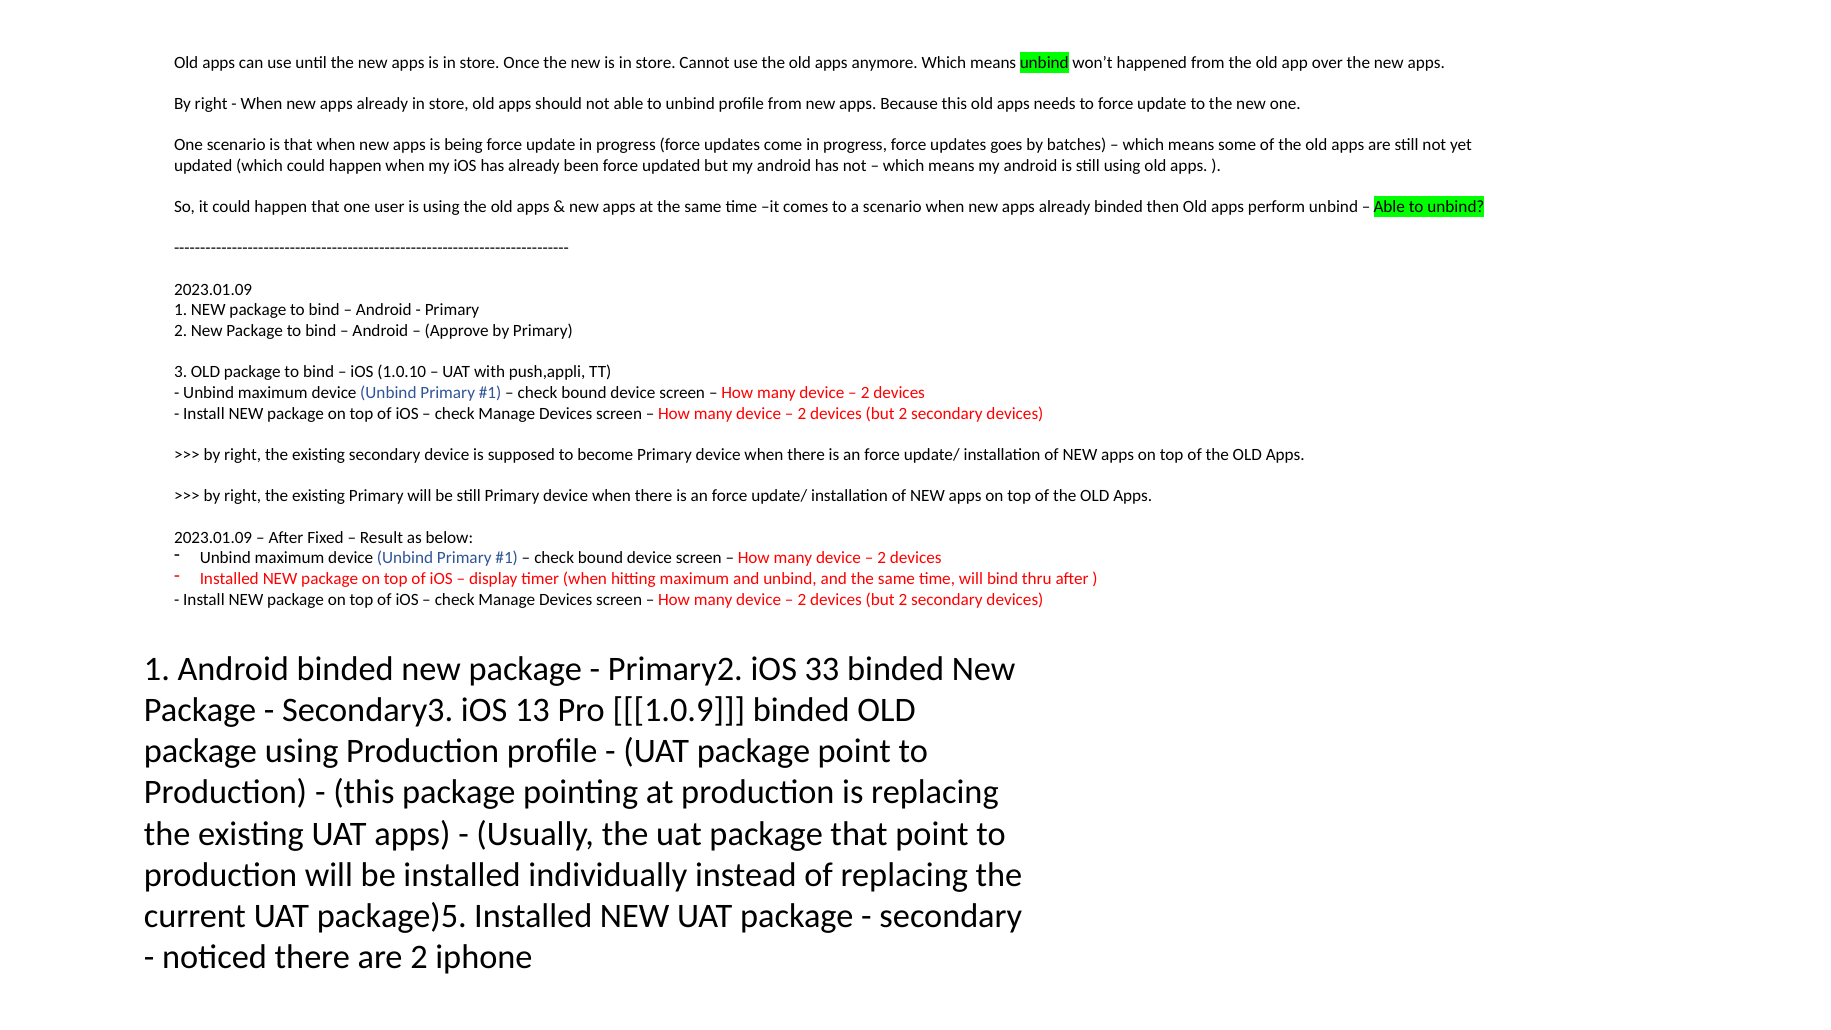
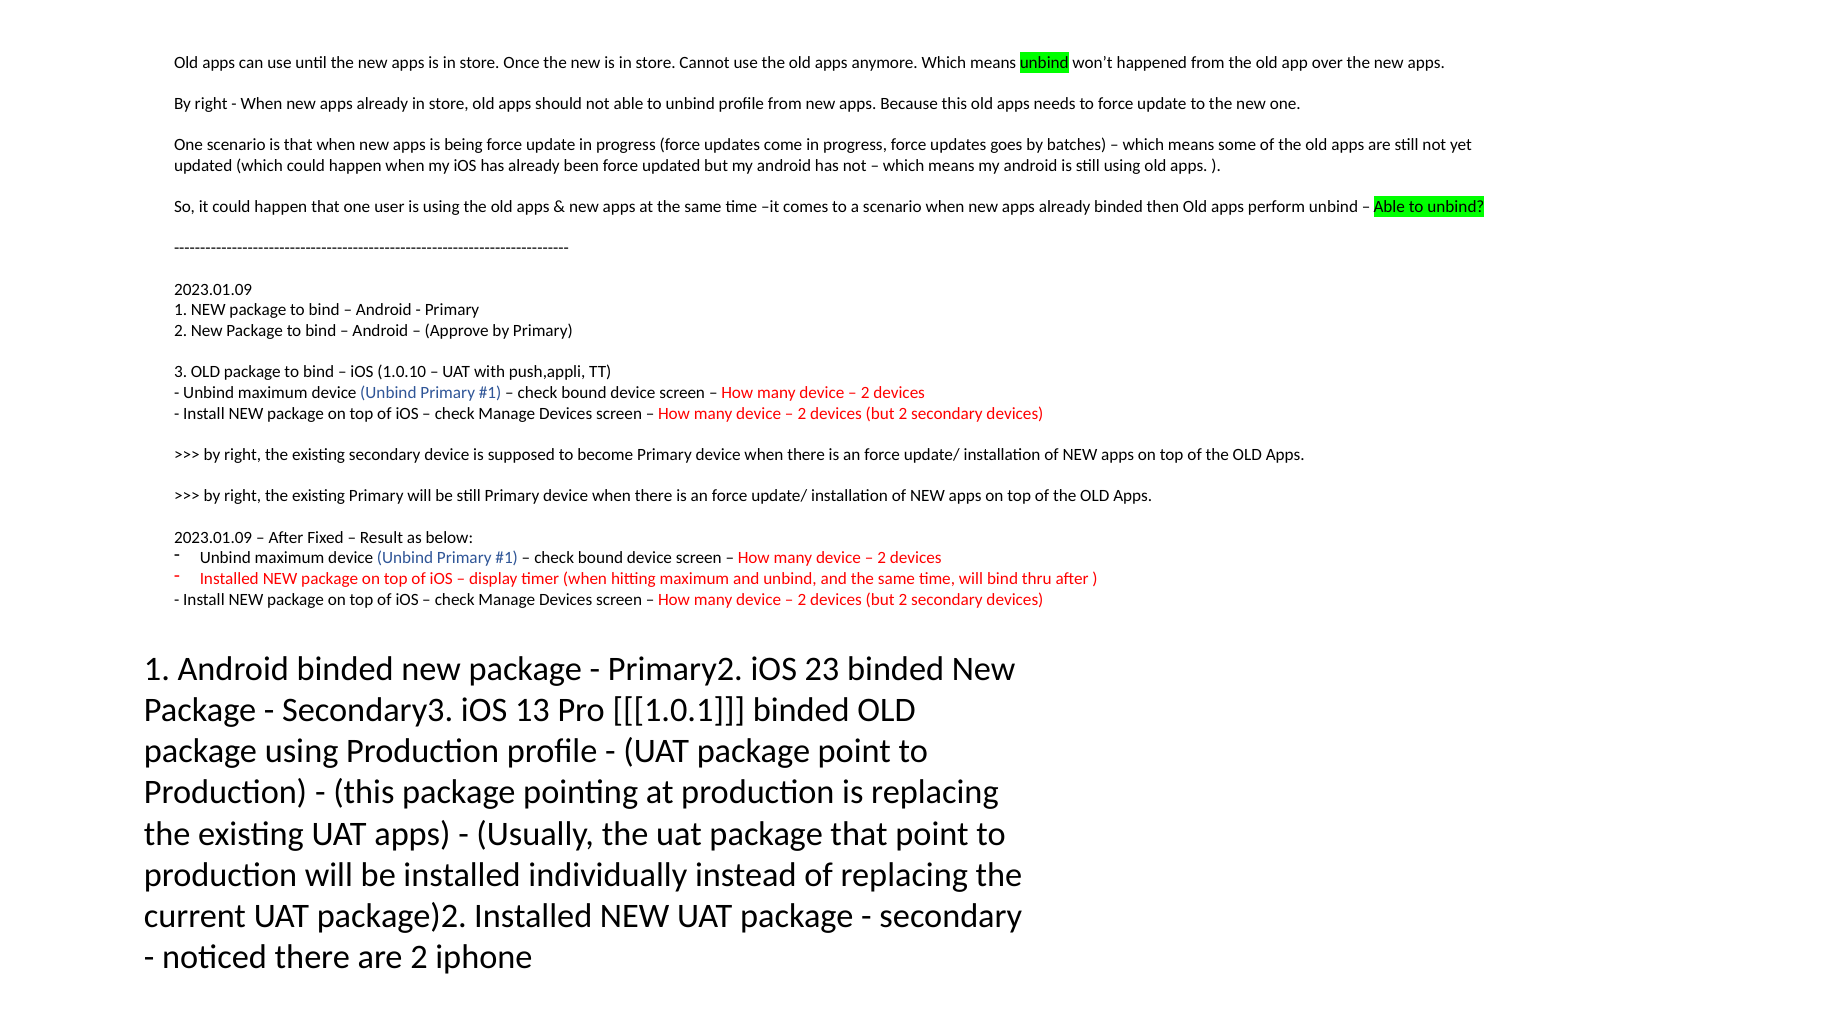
33: 33 -> 23 (822, 669)
1.0.9: 1.0.9 -> 1.0.1 (679, 710)
package)5: package)5 -> package)2 (392, 916)
